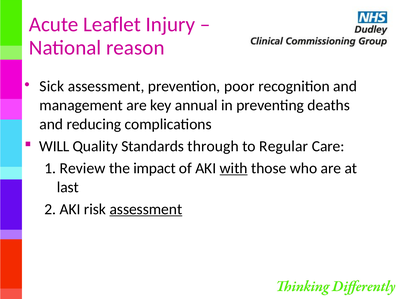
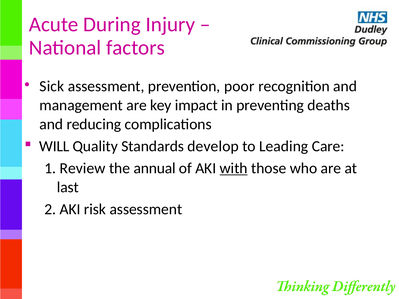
Leaflet: Leaflet -> During (112, 24)
reason: reason -> factors (135, 48)
annual: annual -> impact (196, 105)
through: through -> develop (213, 146)
Regular: Regular -> Leading (284, 146)
impact: impact -> annual (155, 168)
assessment underline: present -> none (146, 209)
